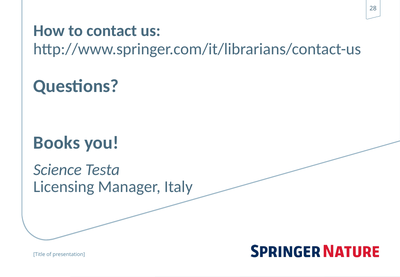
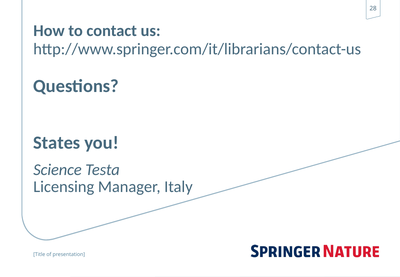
Books: Books -> States (57, 143)
